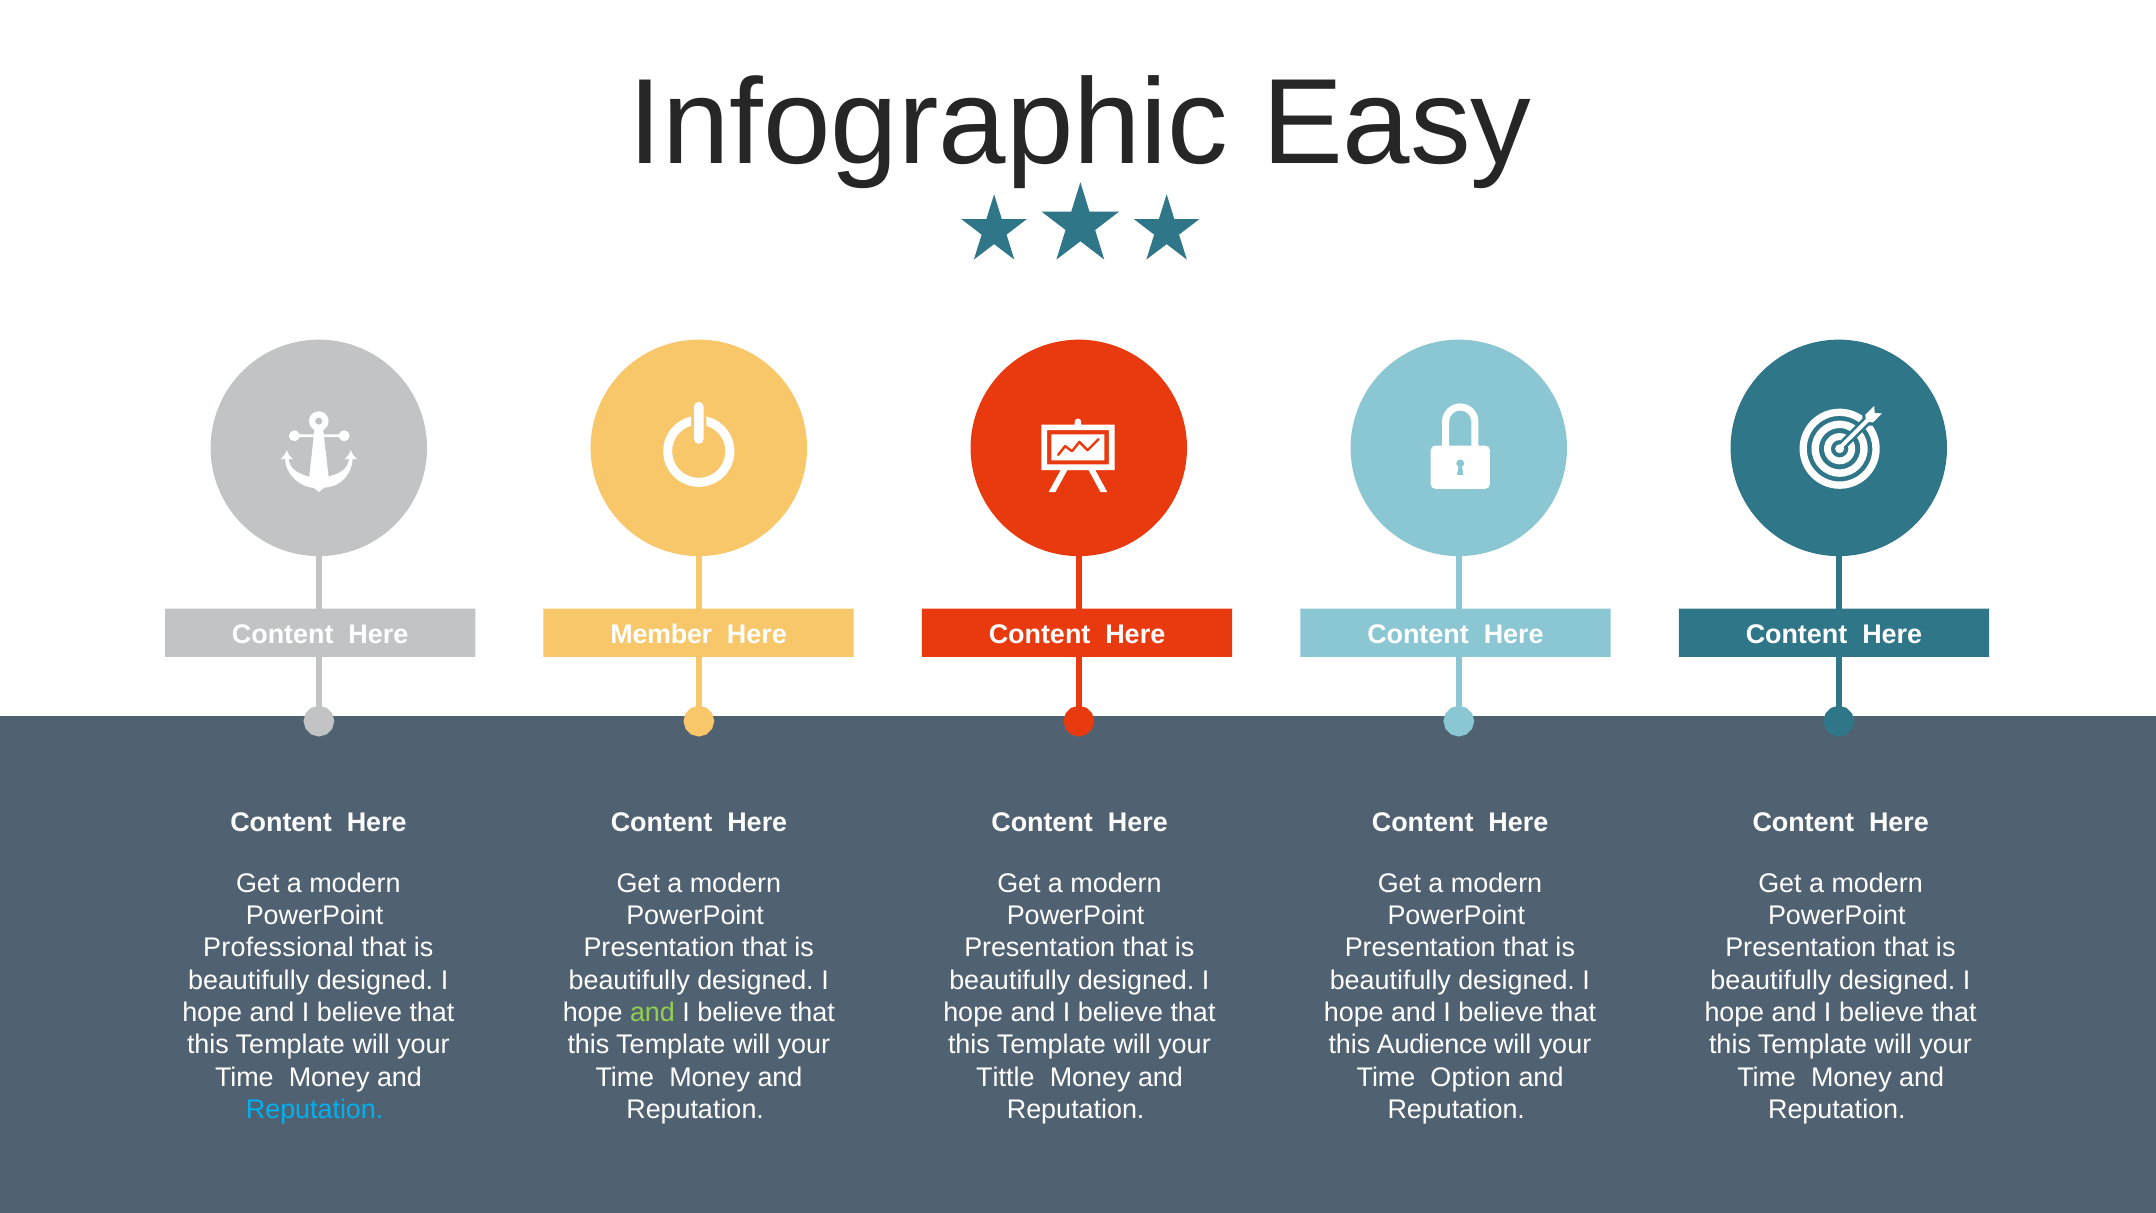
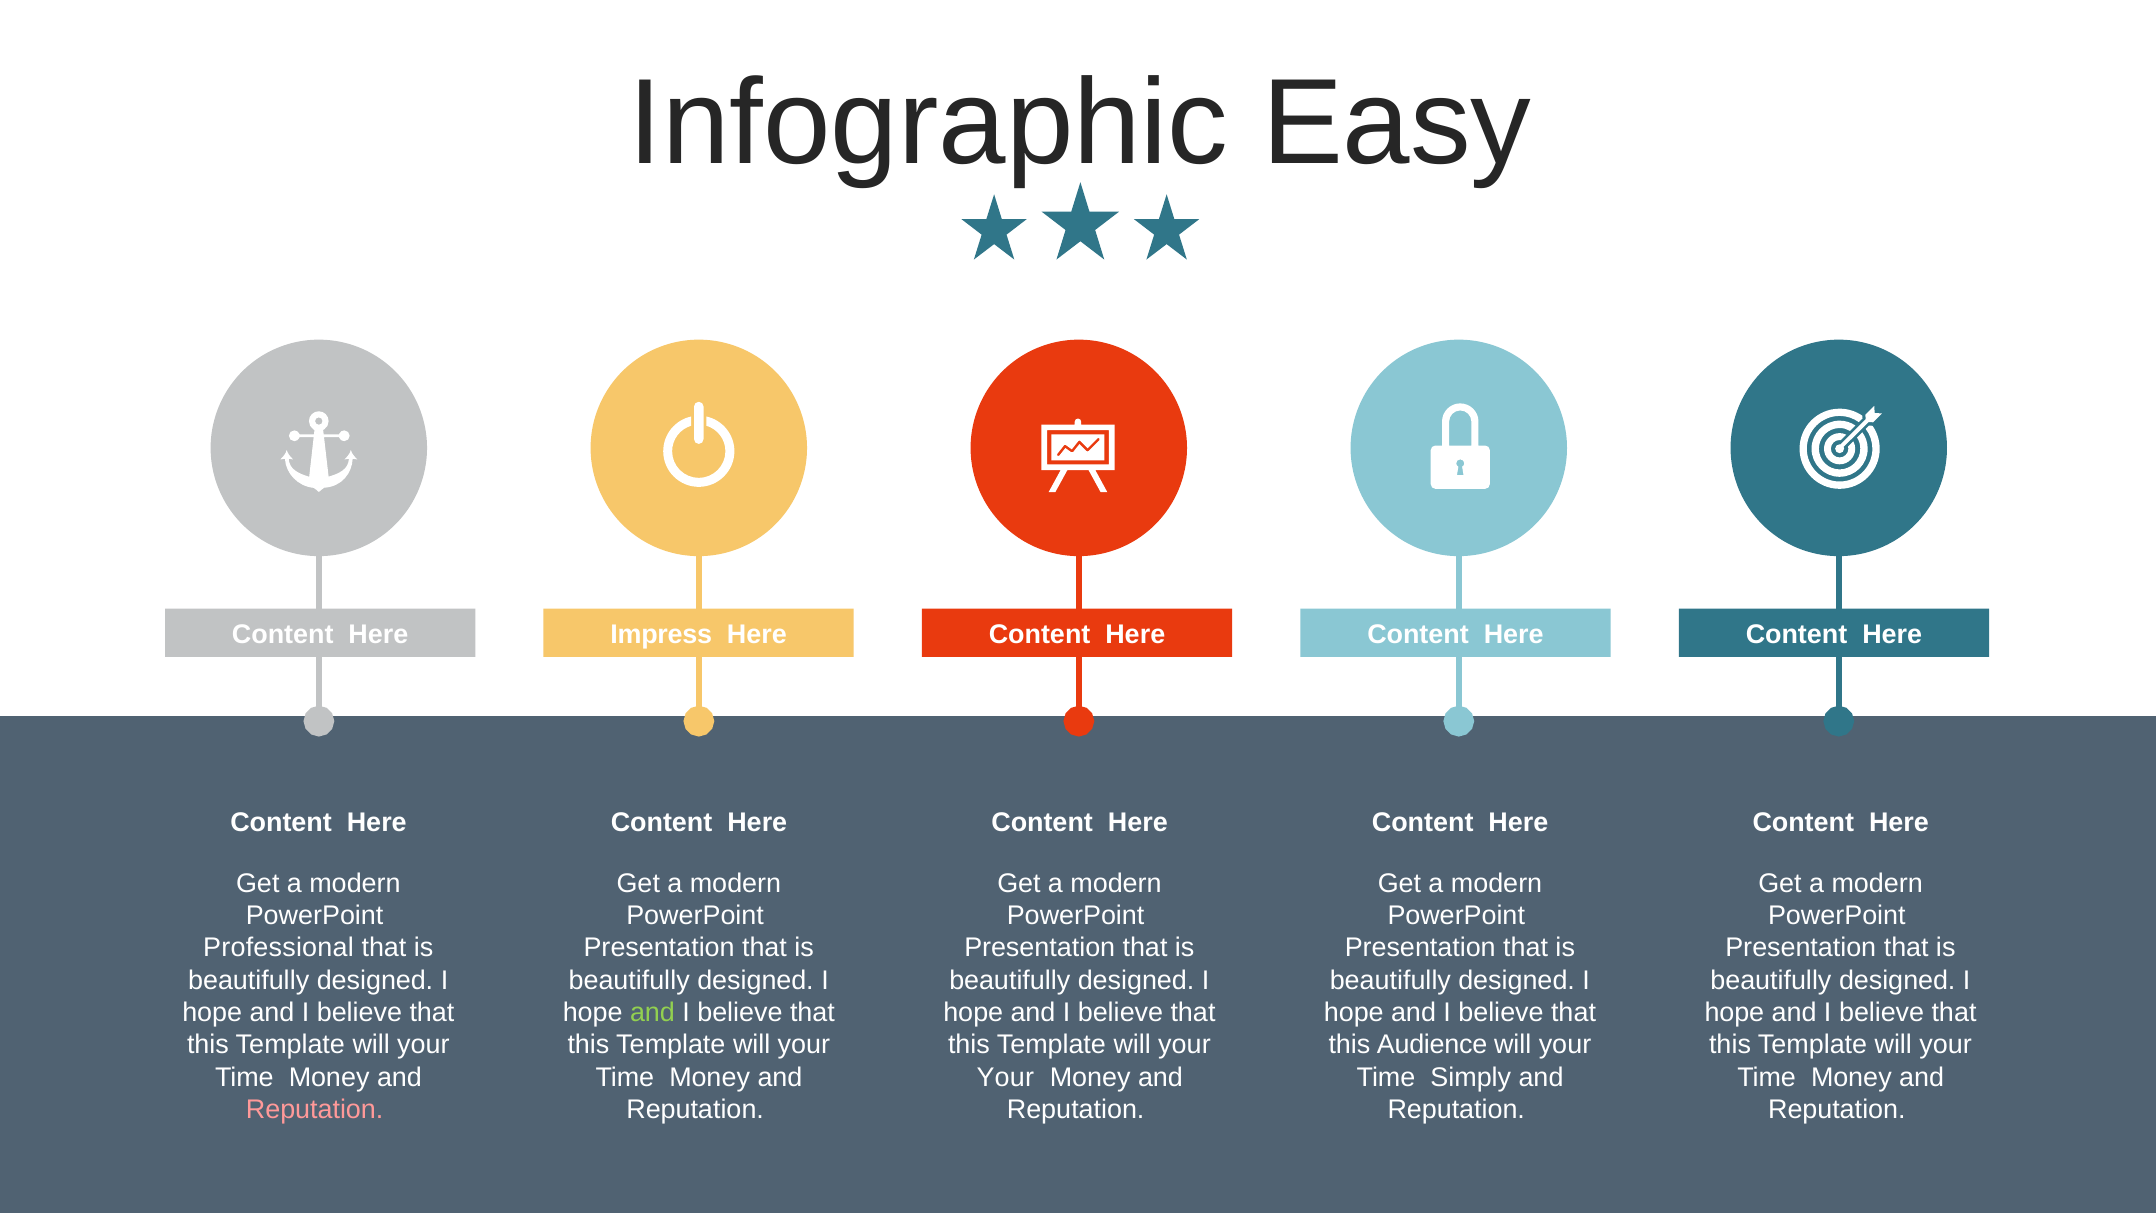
Member: Member -> Impress (661, 635)
Tittle: Tittle -> Your (1005, 1077)
Option: Option -> Simply (1471, 1077)
Reputation colour: light blue -> pink (315, 1109)
